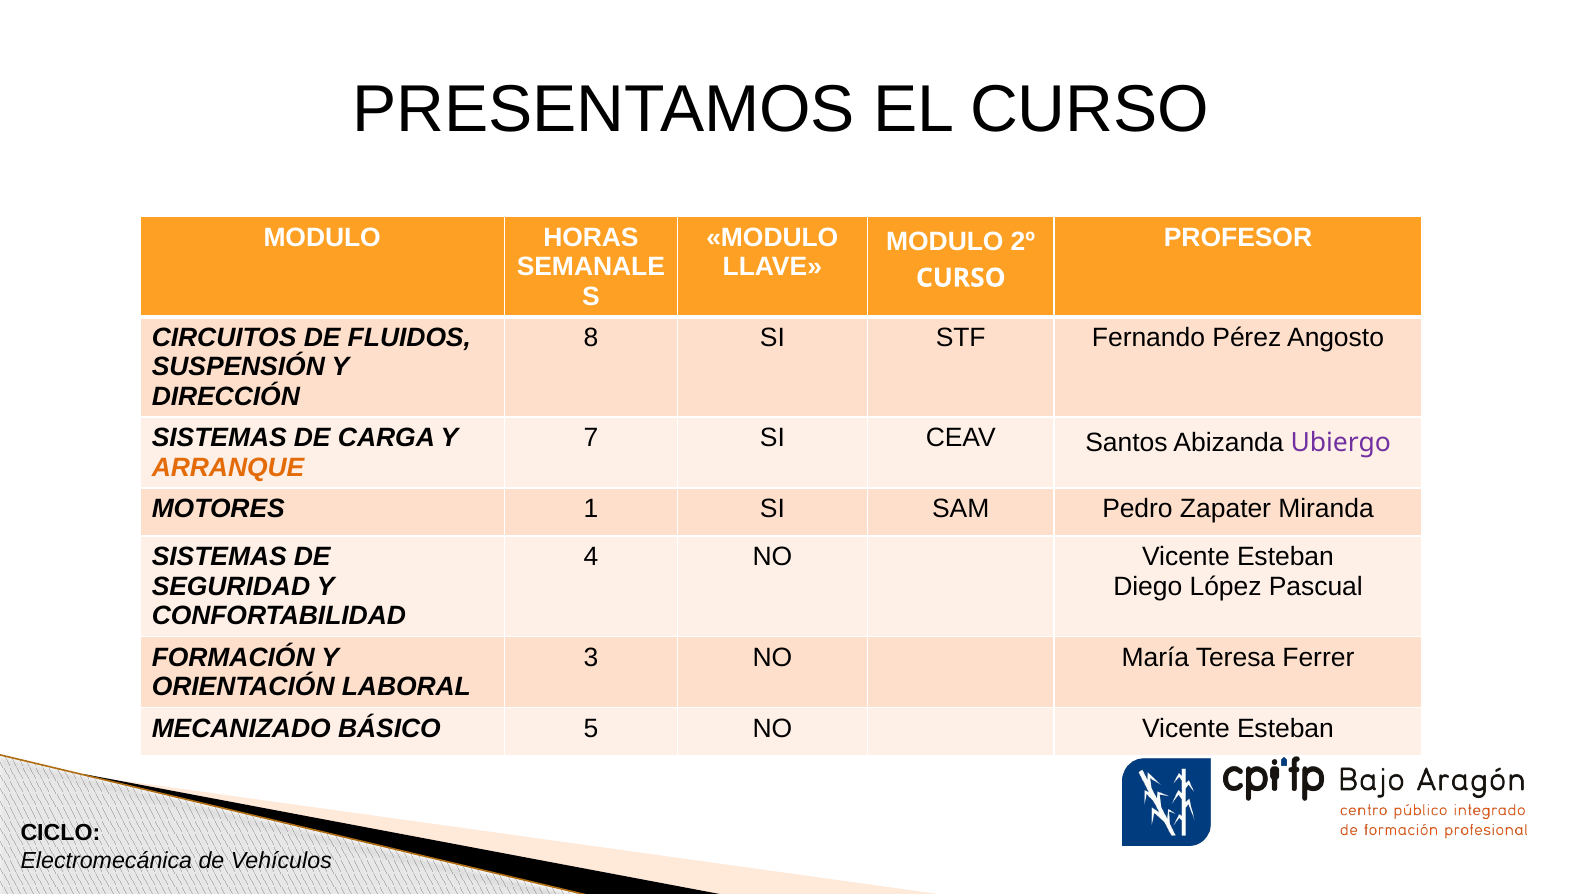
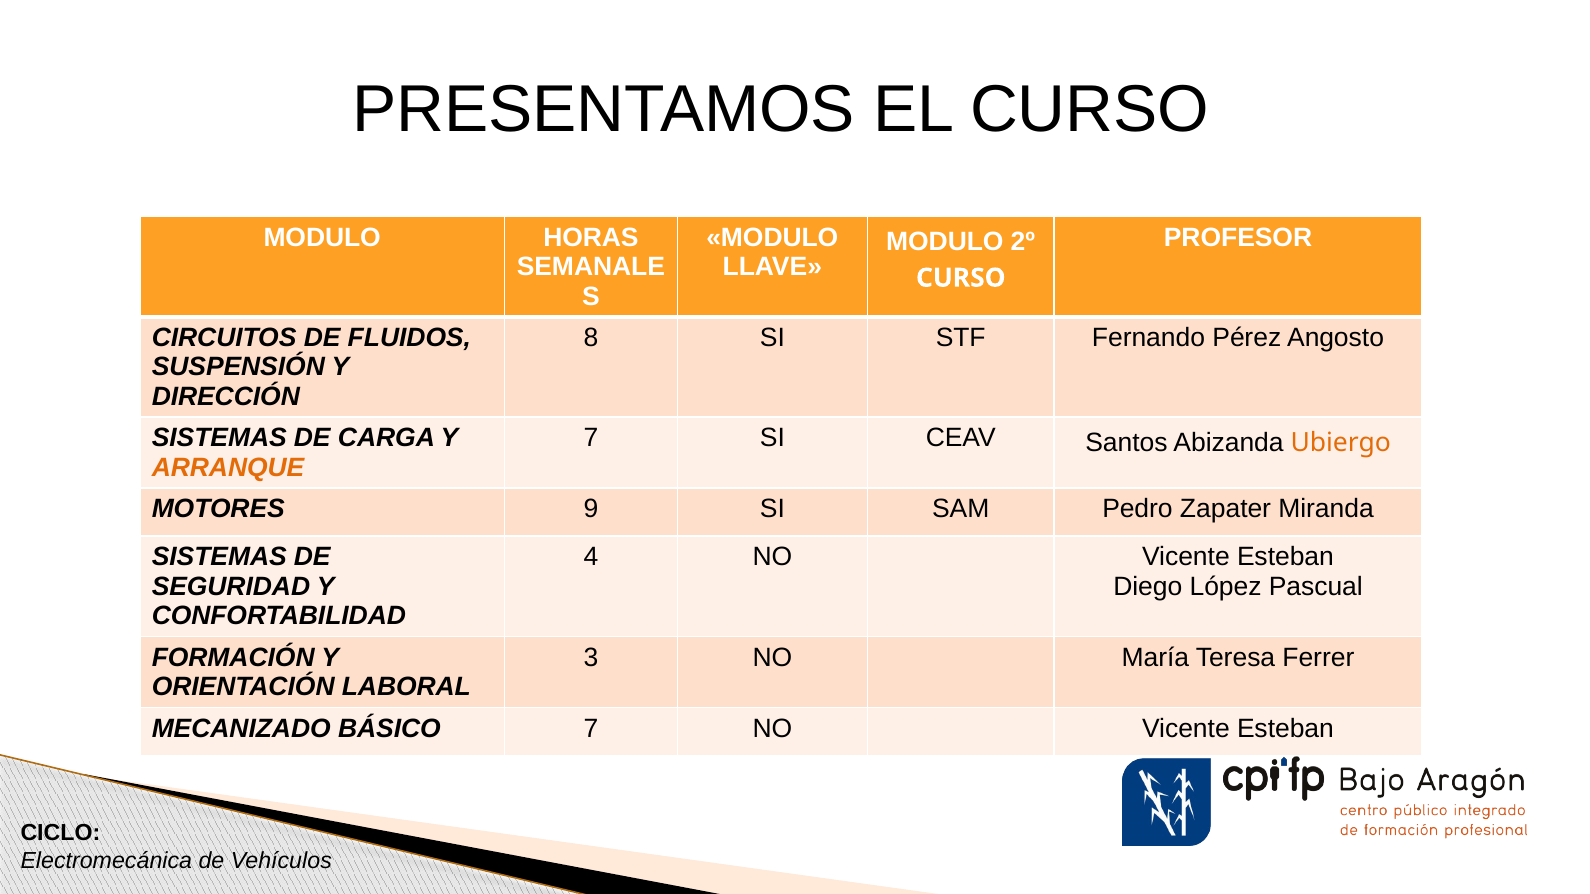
Ubiergo colour: purple -> orange (1341, 443)
1: 1 -> 9 (591, 509)
BÁSICO 5: 5 -> 7 (591, 729)
